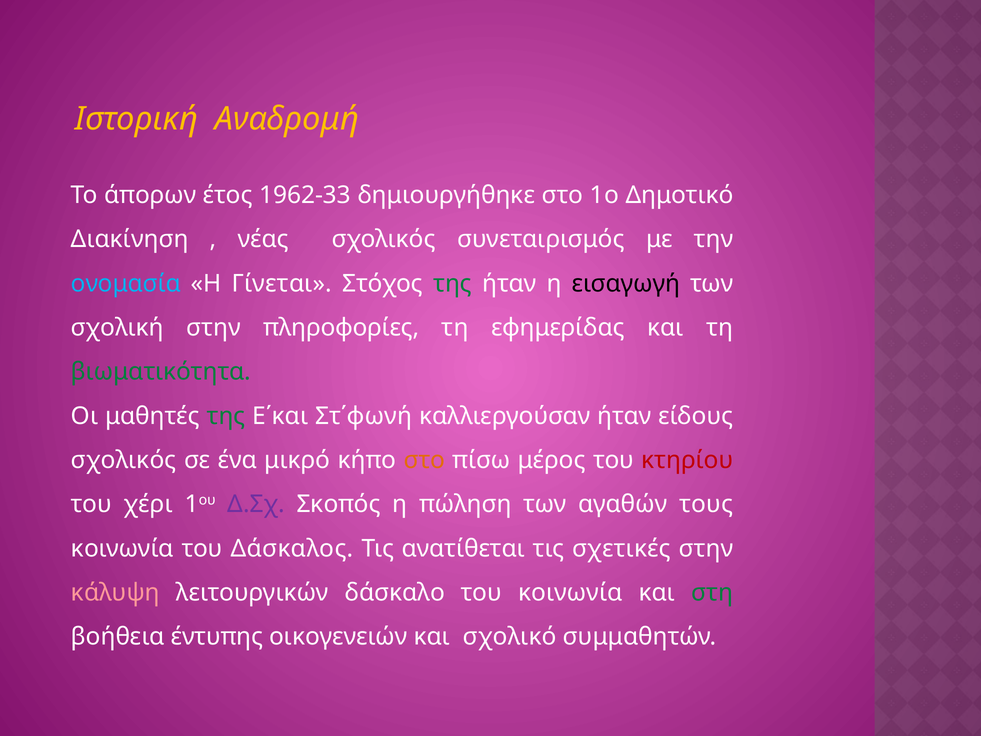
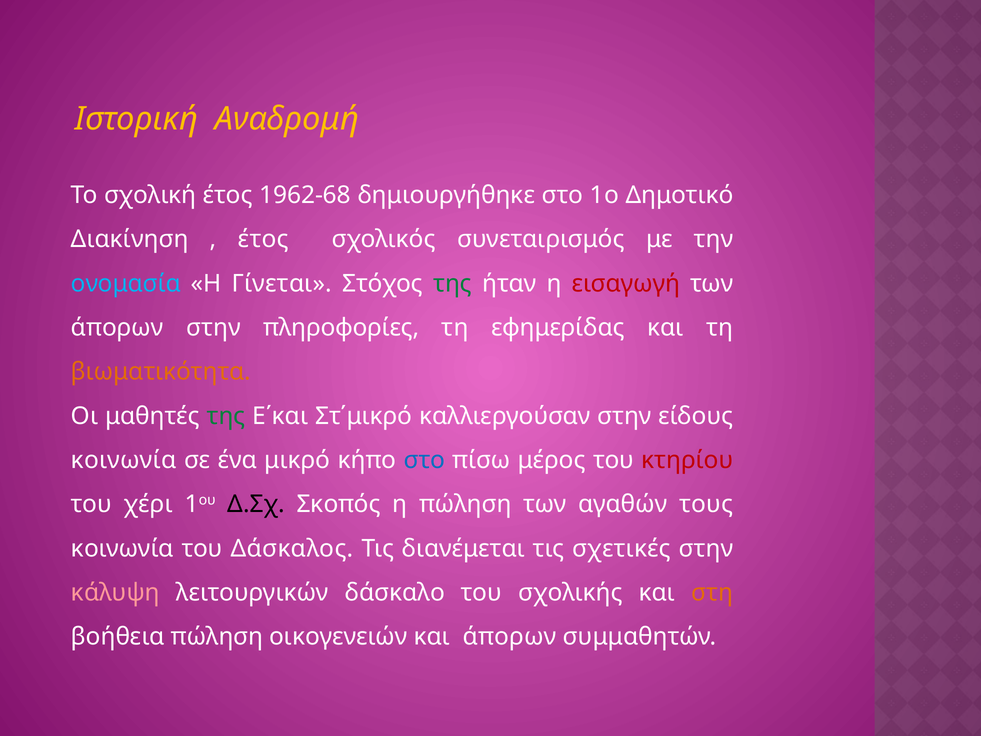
άπορων: άπορων -> σχολική (150, 195)
1962-33: 1962-33 -> 1962-68 (305, 195)
νέας: νέας -> έτος (263, 239)
εισαγωγή colour: black -> red (626, 283)
σχολική: σχολική -> άπορων (117, 327)
βιωματικότητα colour: green -> orange (161, 372)
Στ΄φωνή: Στ΄φωνή -> Στ΄μικρό (364, 416)
καλλιεργούσαν ήταν: ήταν -> στην (624, 416)
σχολικός: σχολικός -> κοινωνία (124, 460)
στο colour: orange -> blue (424, 460)
Δ.Σχ colour: purple -> black (256, 504)
ανατίθεται: ανατίθεται -> διανέμεται (463, 548)
του κοινωνία: κοινωνία -> σχολικής (570, 592)
στη colour: green -> orange (712, 592)
βοήθεια έντυπης: έντυπης -> πώληση (217, 637)
και σχολικό: σχολικό -> άπορων (510, 637)
